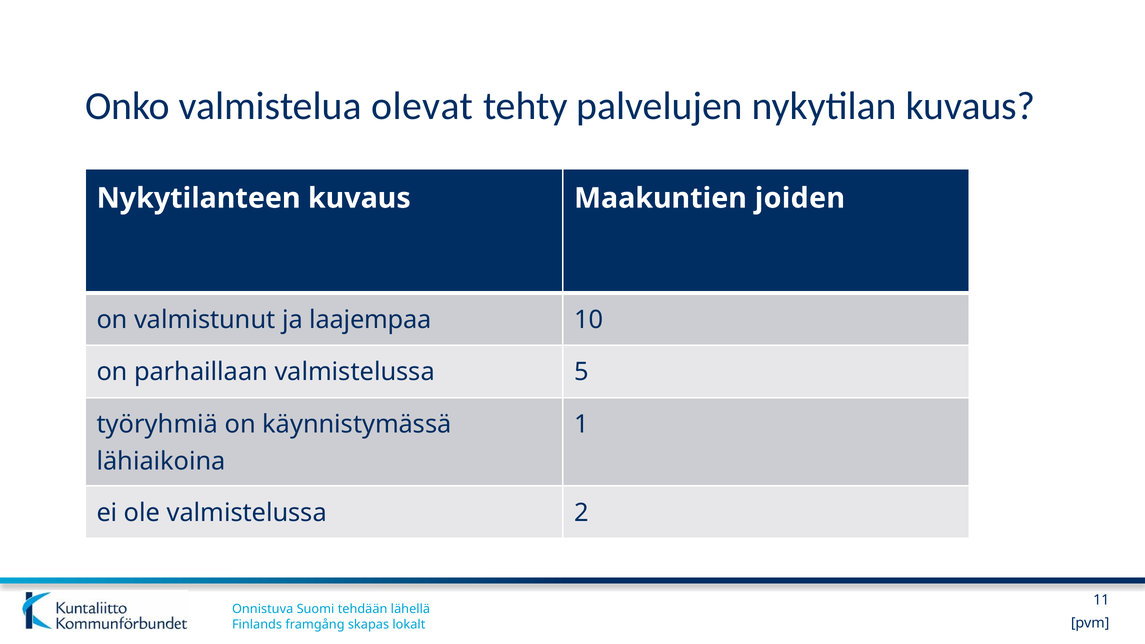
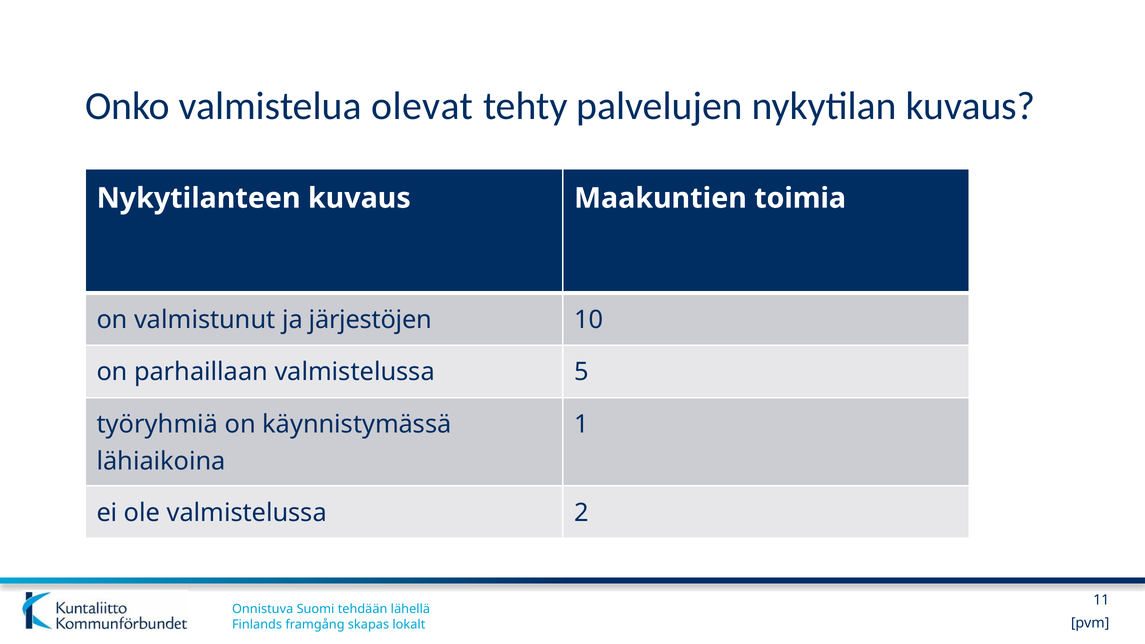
joiden: joiden -> toimia (800, 198)
laajempaa: laajempaa -> järjestöjen (370, 320)
